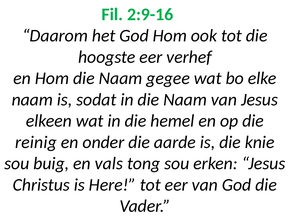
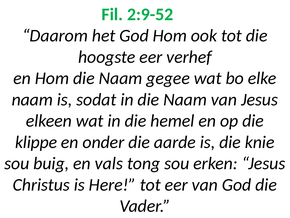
2:9-16: 2:9-16 -> 2:9-52 (150, 14)
reinig: reinig -> klippe (36, 142)
